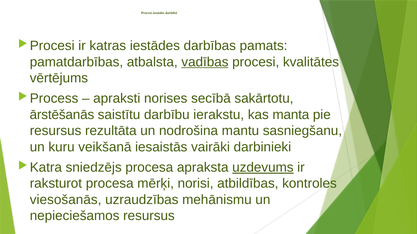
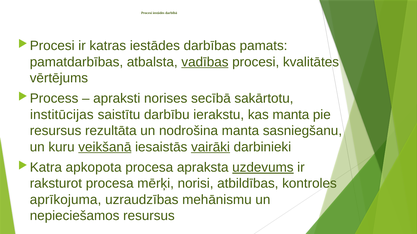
ārstēšanās: ārstēšanās -> institūcijas (62, 115)
nodrošina mantu: mantu -> manta (240, 131)
veikšanā underline: none -> present (105, 147)
vairāki underline: none -> present (211, 147)
sniedzējs: sniedzējs -> apkopota (94, 168)
viesošanās: viesošanās -> aprīkojuma (66, 200)
